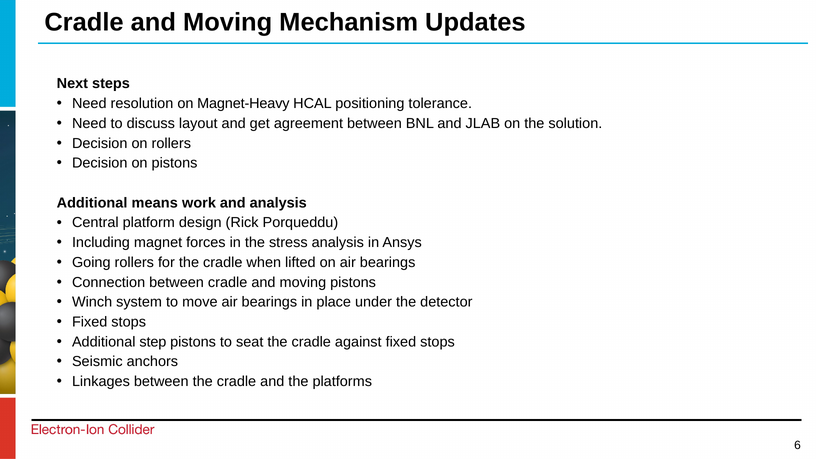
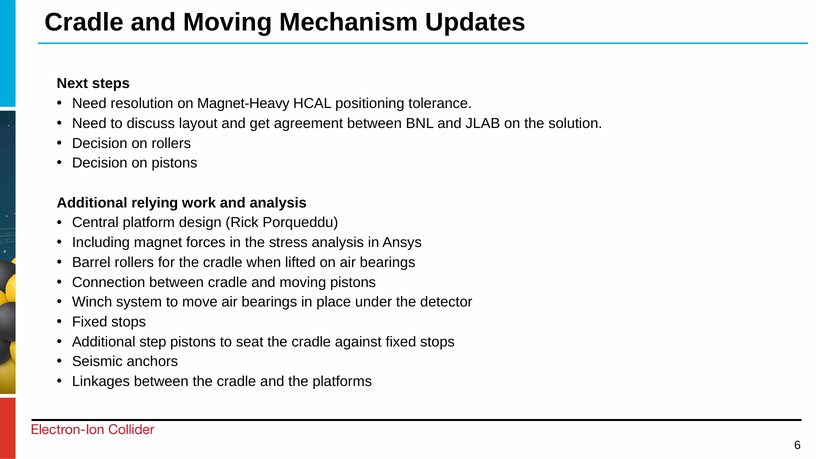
means: means -> relying (155, 203)
Going: Going -> Barrel (91, 262)
